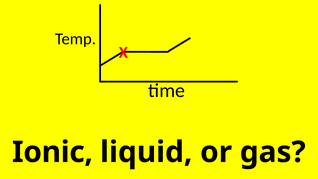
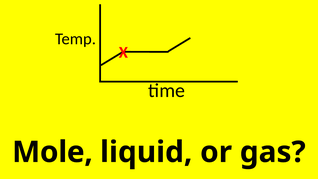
Ionic: Ionic -> Mole (52, 152)
